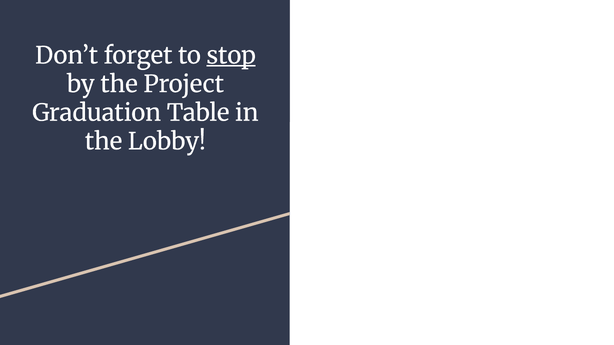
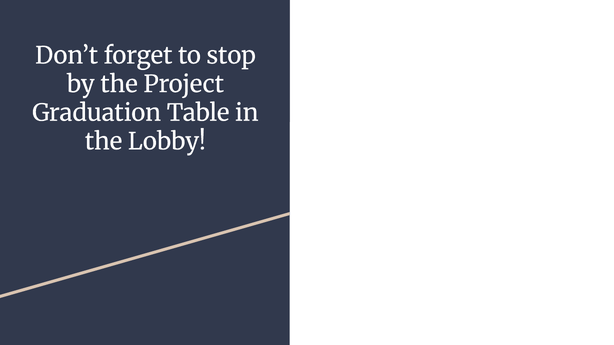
stop underline: present -> none (231, 56)
